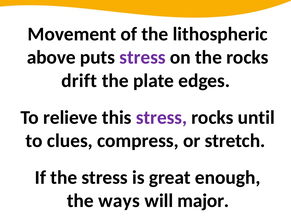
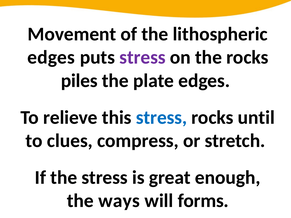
above: above -> edges (51, 57)
drift: drift -> piles (79, 81)
stress colour: purple -> blue (161, 118)
major: major -> forms (203, 201)
